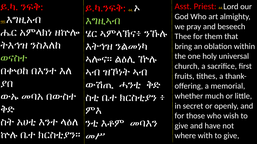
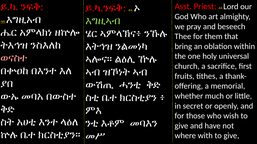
ወናስተ colour: light green -> pink (14, 58)
